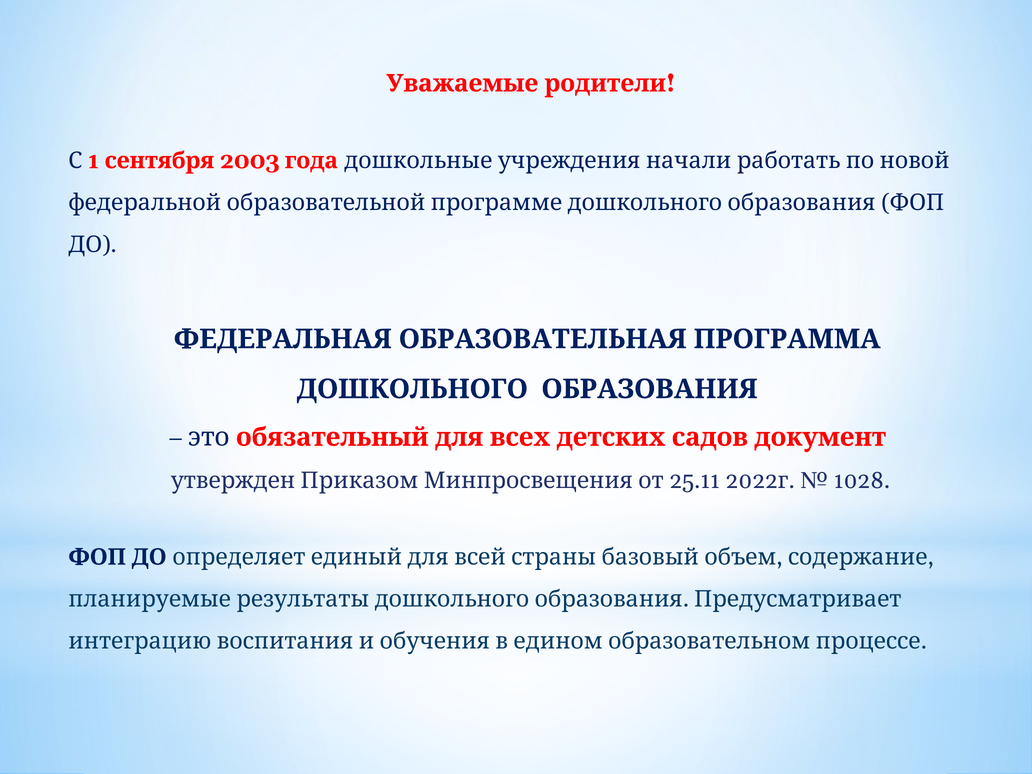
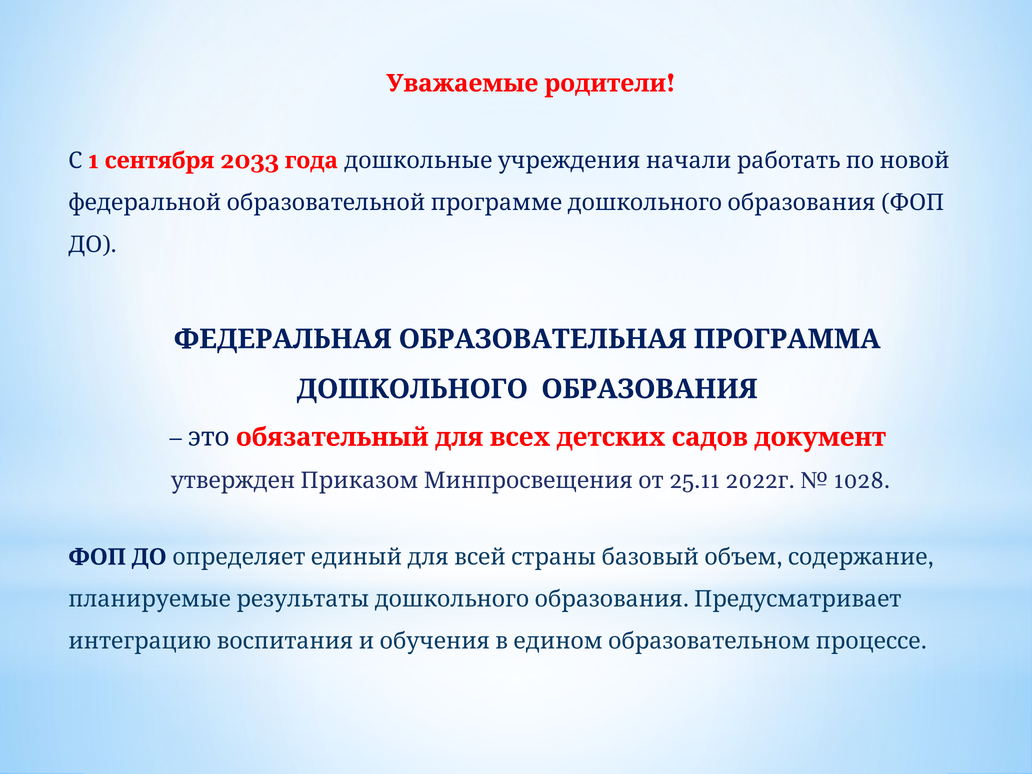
2003: 2003 -> 2033 (250, 161)
